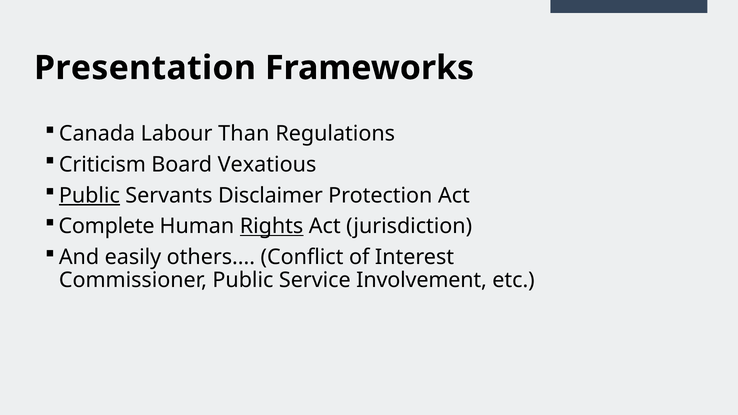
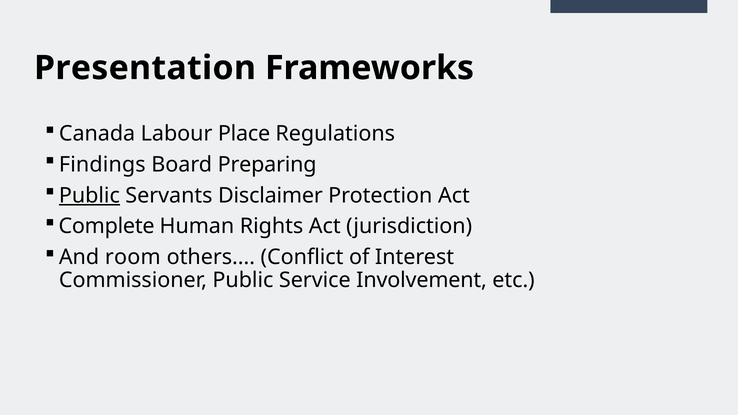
Than: Than -> Place (244, 134)
Criticism: Criticism -> Findings (102, 165)
Vexatious: Vexatious -> Preparing (267, 165)
Rights underline: present -> none (272, 226)
easily: easily -> room (133, 257)
